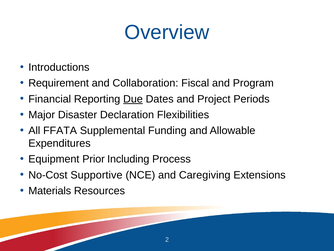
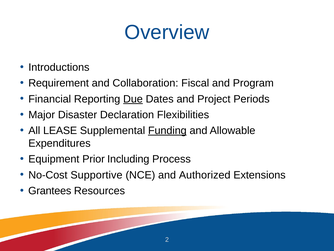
FFATA: FFATA -> LEASE (60, 130)
Funding underline: none -> present (167, 130)
Caregiving: Caregiving -> Authorized (205, 175)
Materials: Materials -> Grantees (50, 190)
